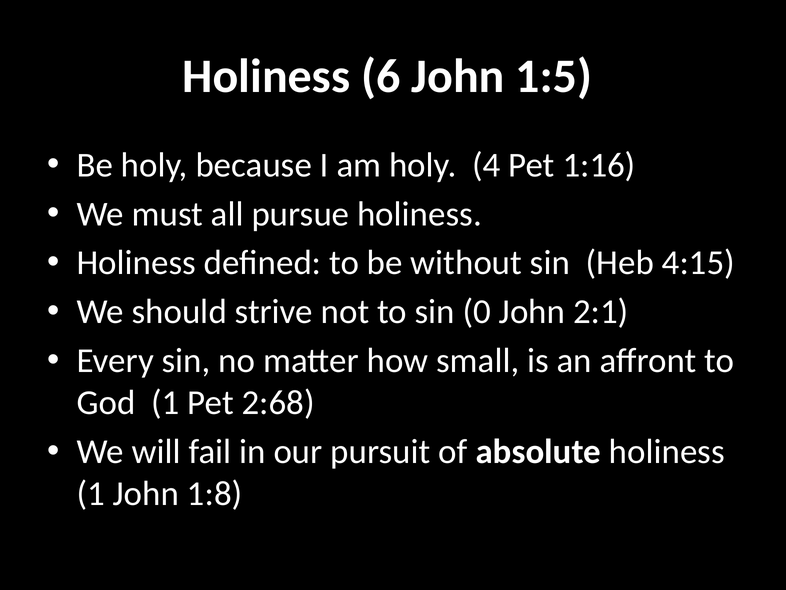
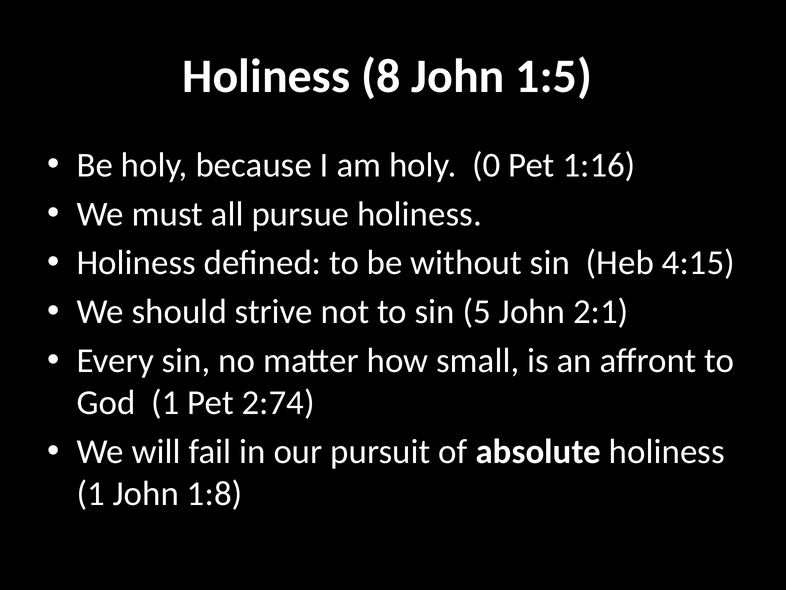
6: 6 -> 8 (381, 76)
4: 4 -> 0 (486, 165)
0: 0 -> 5 (477, 312)
2:68: 2:68 -> 2:74 (278, 403)
